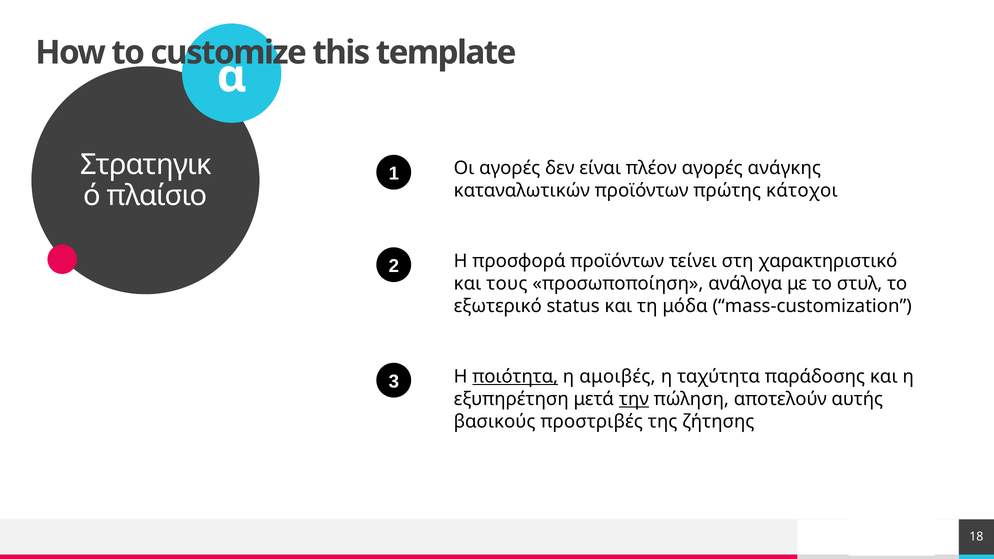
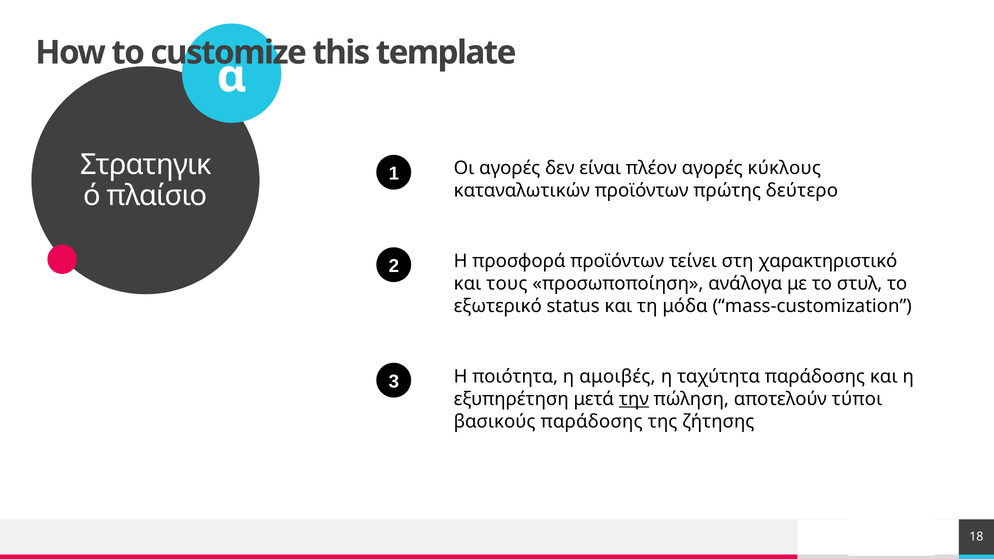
ανάγκης: ανάγκης -> κύκλους (784, 168)
κάτοχοι: κάτοχοι -> δεύτερο (802, 191)
ποιότητα underline: present -> none (515, 377)
αυτής: αυτής -> τύποι (857, 399)
βασικούς προστριβές: προστριβές -> παράδοσης (592, 421)
